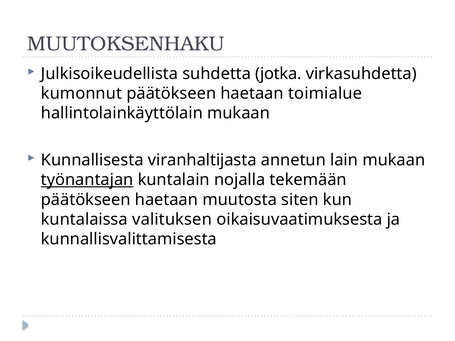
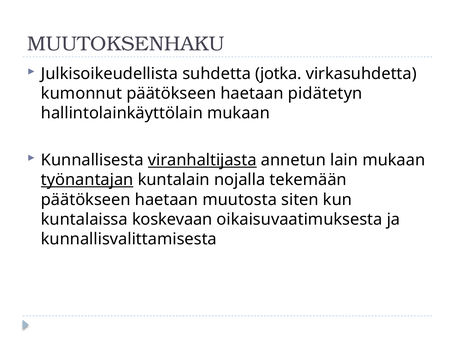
toimialue: toimialue -> pidätetyn (325, 94)
viranhaltijasta underline: none -> present (202, 160)
valituksen: valituksen -> koskevaan (172, 219)
